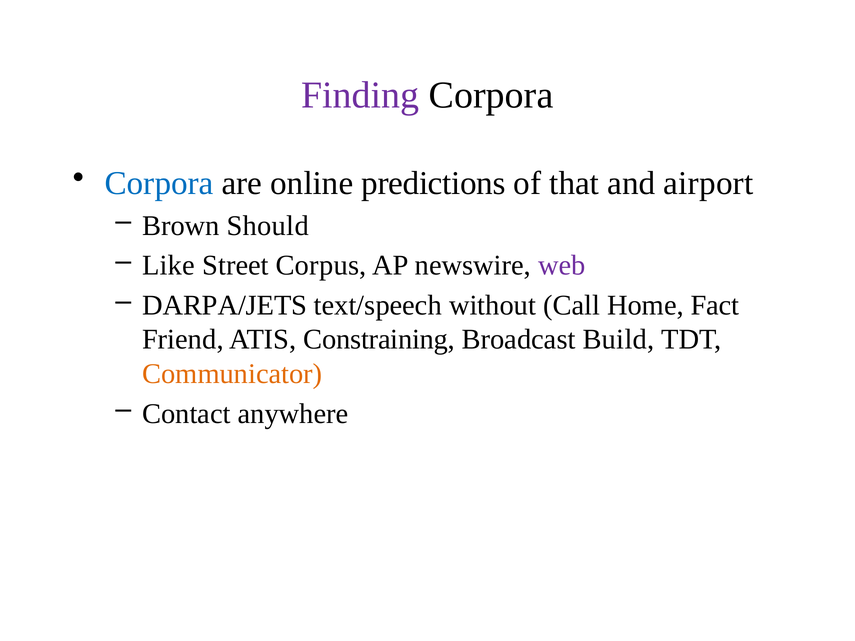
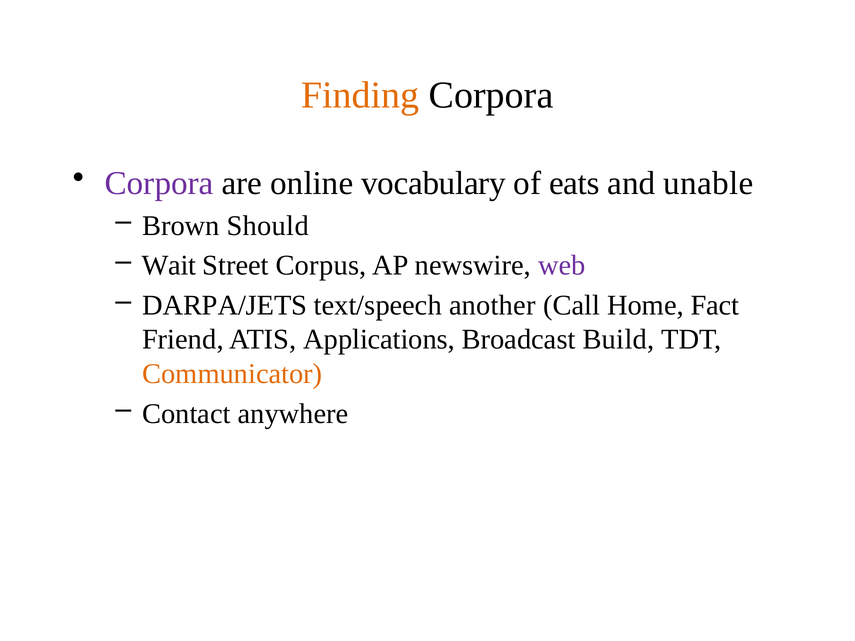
Finding colour: purple -> orange (360, 95)
Corpora colour: blue -> purple (159, 183)
predictions: predictions -> vocabulary (434, 183)
that: that -> eats (574, 183)
airport: airport -> unable (708, 183)
Like: Like -> Wait (169, 266)
without: without -> another (492, 306)
Constraining: Constraining -> Applications (379, 340)
